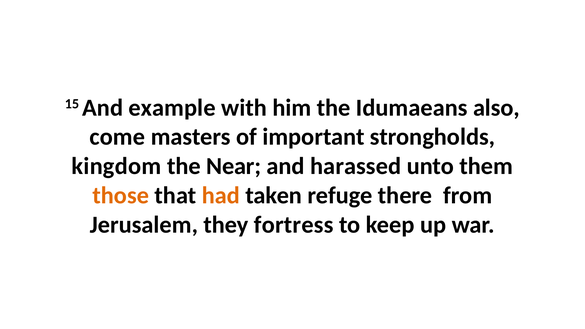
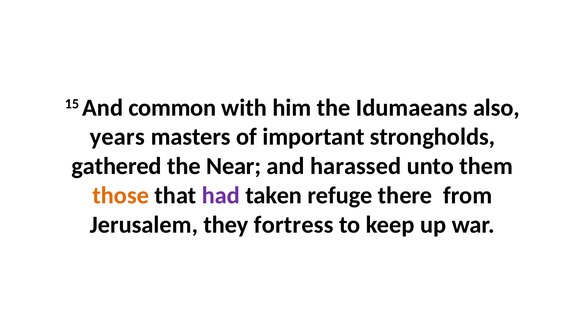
example: example -> common (172, 108)
come: come -> years (117, 137)
kingdom: kingdom -> gathered (117, 166)
had colour: orange -> purple (221, 195)
